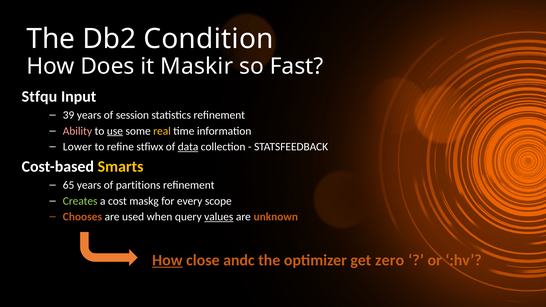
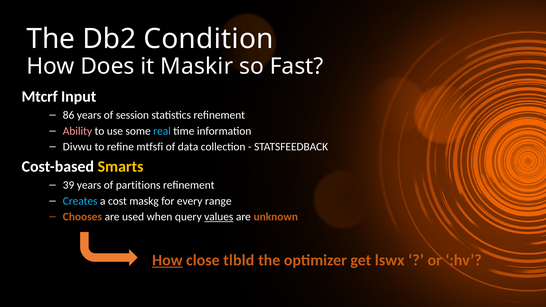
Stfqu: Stfqu -> Mtcrf (40, 97)
39: 39 -> 86 (69, 115)
use underline: present -> none (115, 131)
real colour: yellow -> light blue (162, 131)
Lower: Lower -> Divwu (77, 147)
stfiwx: stfiwx -> mtfsfi (150, 147)
data underline: present -> none (188, 147)
65: 65 -> 39 (69, 185)
Creates colour: light green -> light blue (80, 201)
scope: scope -> range (218, 201)
andc: andc -> tlbld (239, 260)
zero: zero -> lswx (390, 260)
